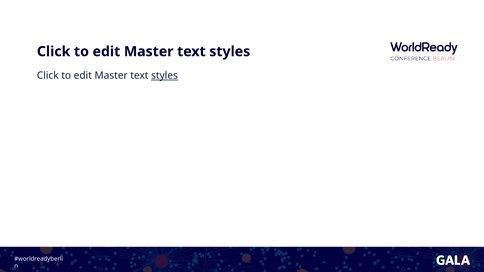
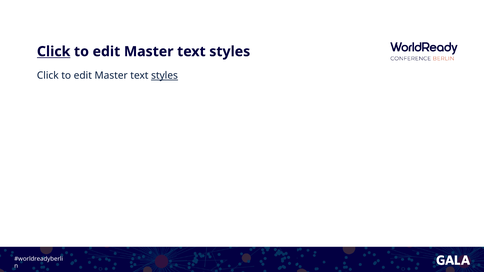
Click underline: none -> present (54, 52)
